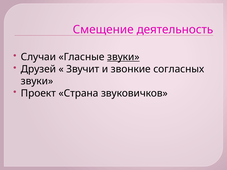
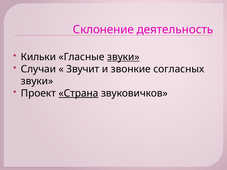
Смещение: Смещение -> Склонение (103, 30)
Случаи: Случаи -> Кильки (38, 57)
Друзей: Друзей -> Случаи (38, 69)
Страна underline: none -> present (79, 93)
